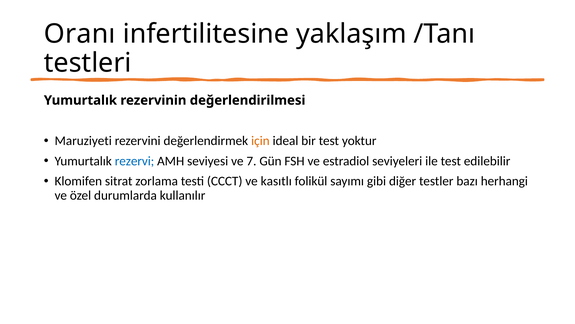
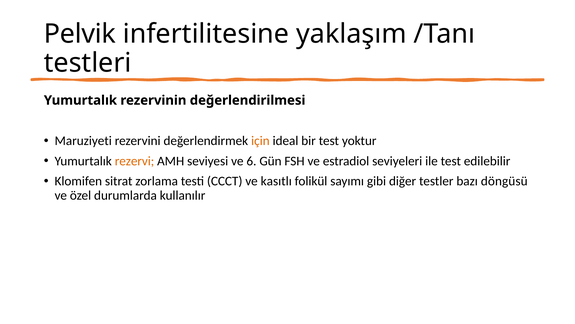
Oranı: Oranı -> Pelvik (80, 34)
rezervi colour: blue -> orange (135, 161)
7: 7 -> 6 (251, 161)
herhangi: herhangi -> döngüsü (504, 181)
